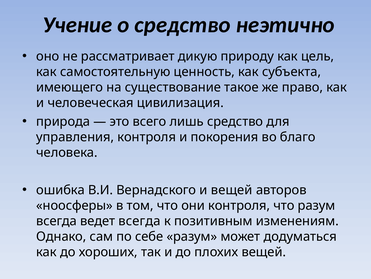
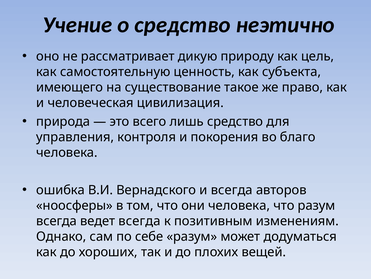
и вещей: вещей -> всегда (232, 190)
они контроля: контроля -> человека (239, 205)
